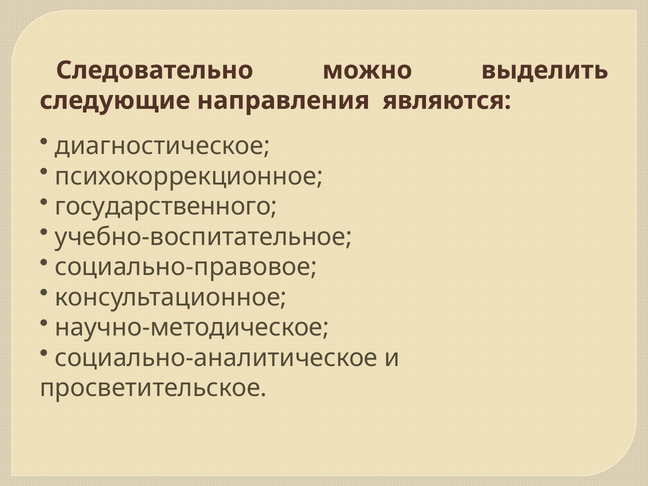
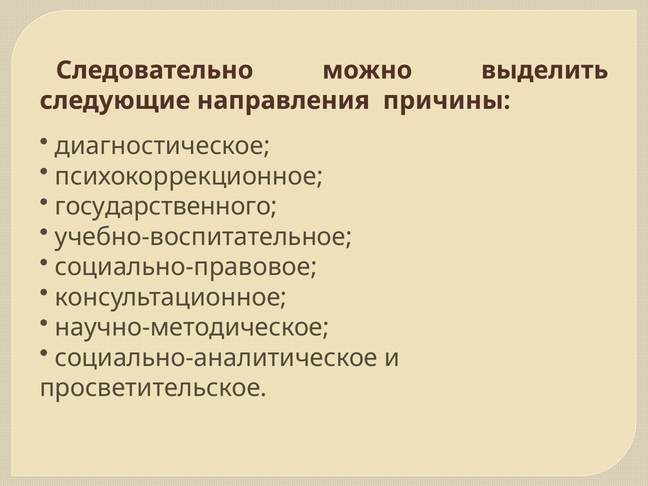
являются: являются -> причины (447, 101)
